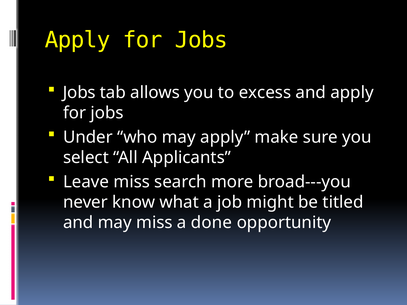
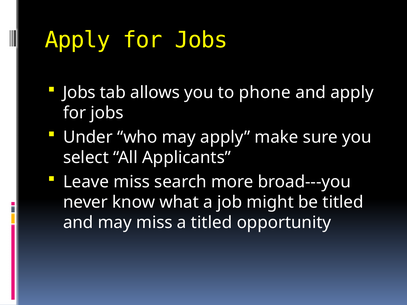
excess: excess -> phone (265, 93)
a done: done -> titled (212, 223)
